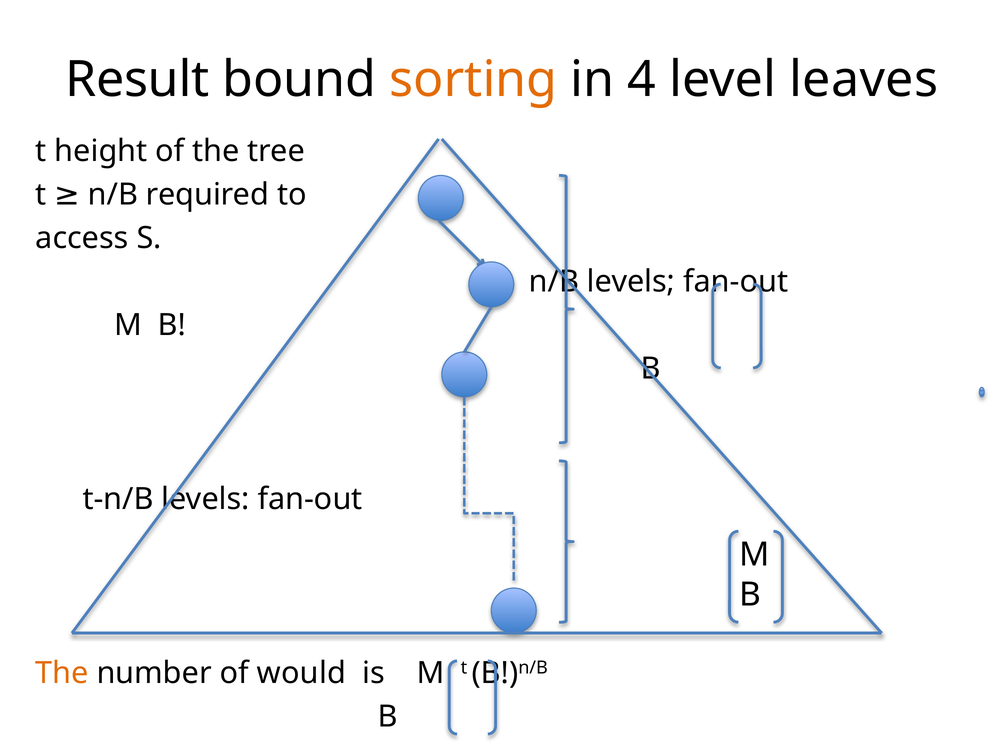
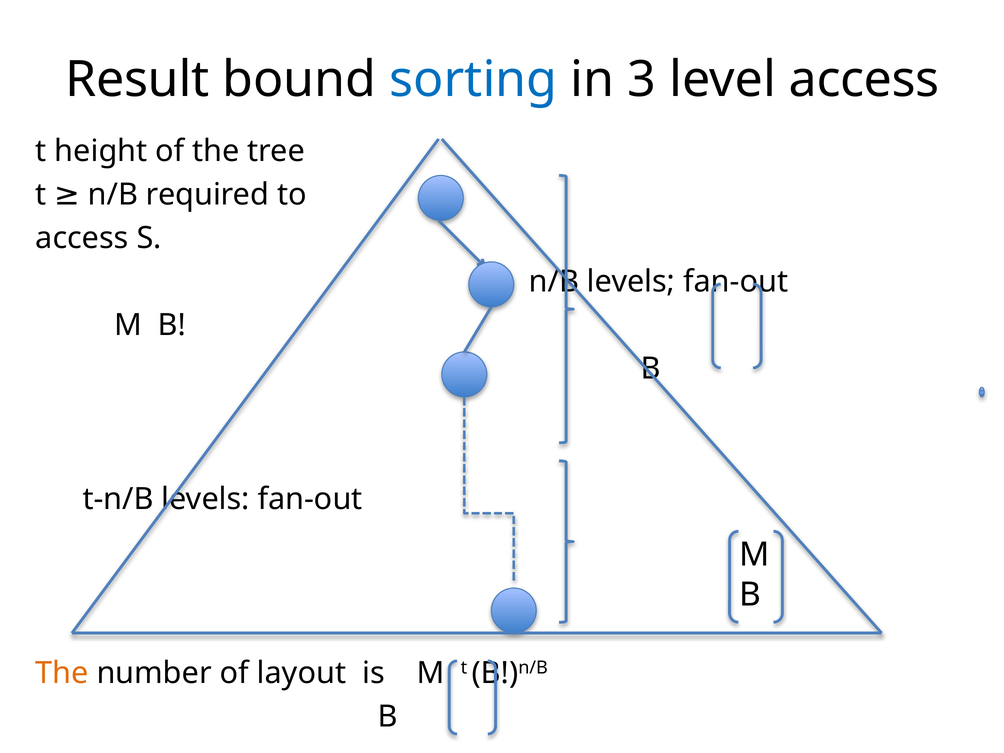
sorting colour: orange -> blue (473, 80)
4: 4 -> 3 (642, 80)
level leaves: leaves -> access (864, 80)
would: would -> layout (302, 673)
